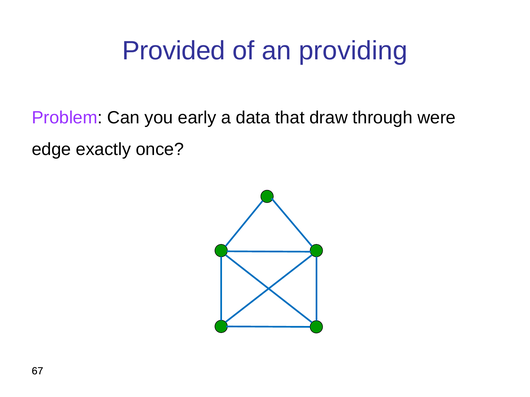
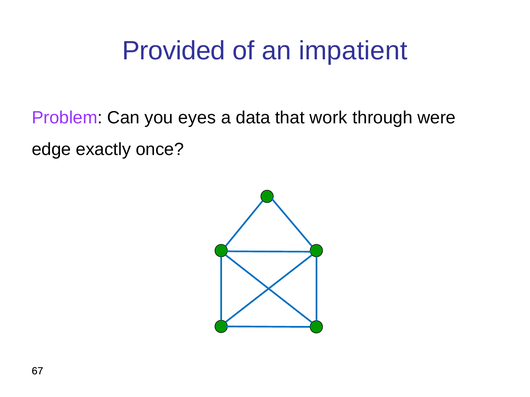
providing: providing -> impatient (353, 51)
early: early -> eyes (197, 118)
draw: draw -> work (329, 118)
